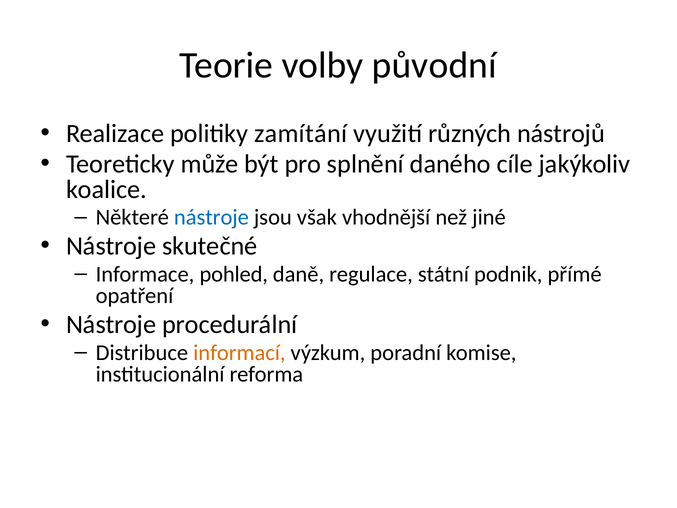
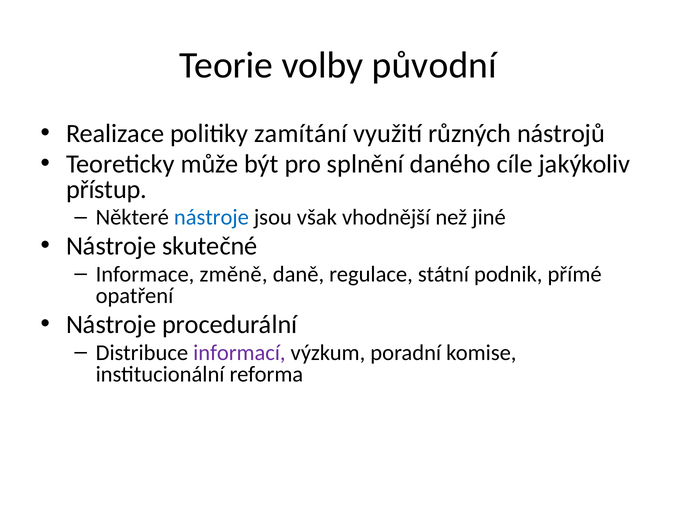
koalice: koalice -> přístup (106, 189)
pohled: pohled -> změně (234, 274)
informací colour: orange -> purple (239, 353)
